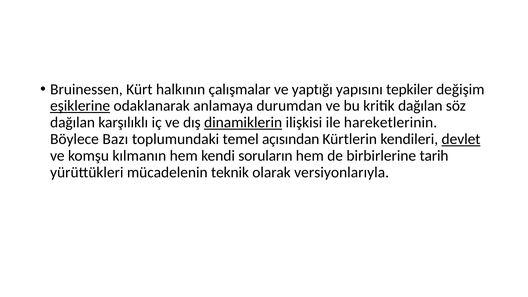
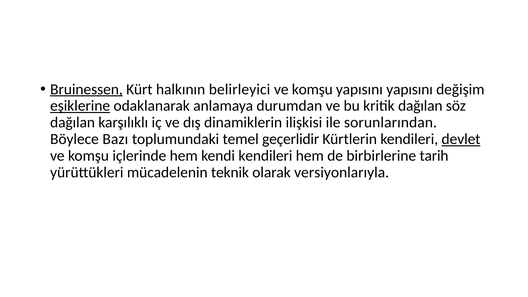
Bruinessen underline: none -> present (86, 89)
çalışmalar: çalışmalar -> belirleyici (240, 89)
yaptığı: yaptığı -> komşu (312, 89)
yapısını tepkiler: tepkiler -> yapısını (410, 89)
dinamiklerin underline: present -> none (243, 123)
hareketlerinin: hareketlerinin -> sorunlarından (391, 123)
açısından: açısından -> geçerlidir (291, 139)
kılmanın: kılmanın -> içlerinde (139, 156)
kendi soruların: soruların -> kendileri (265, 156)
